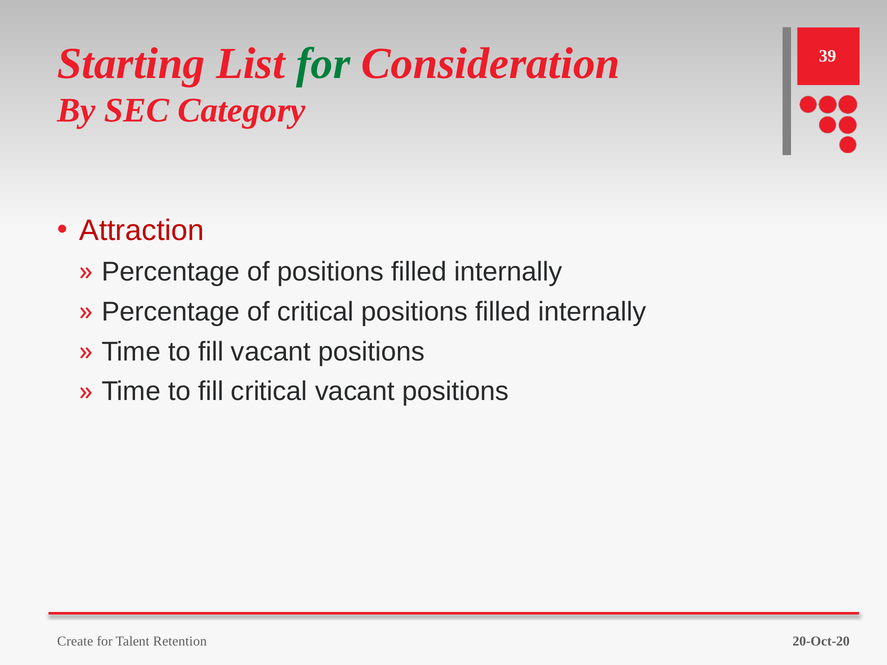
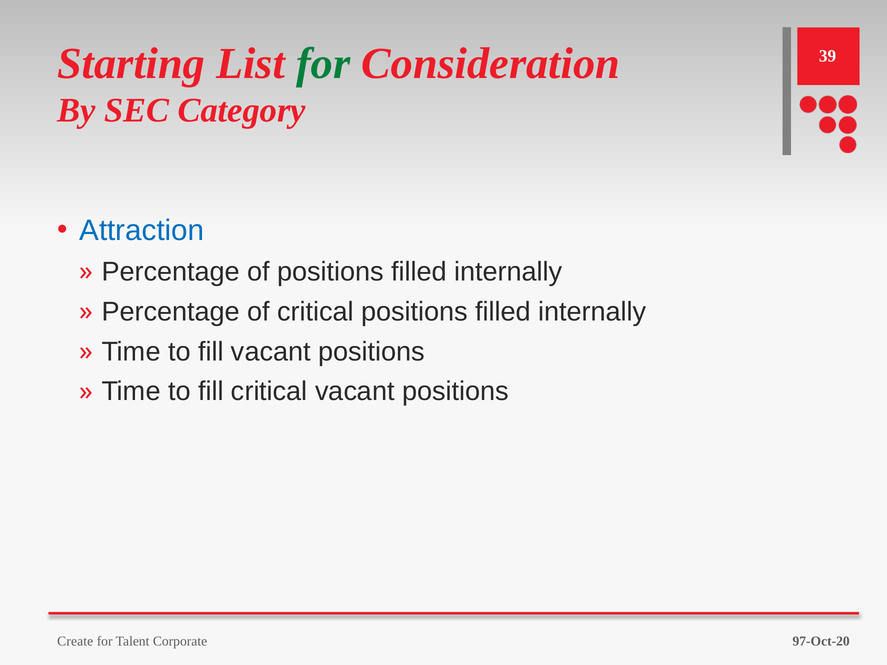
Attraction colour: red -> blue (142, 231)
Retention: Retention -> Corporate (180, 642)
20-Oct-20: 20-Oct-20 -> 97-Oct-20 (821, 642)
